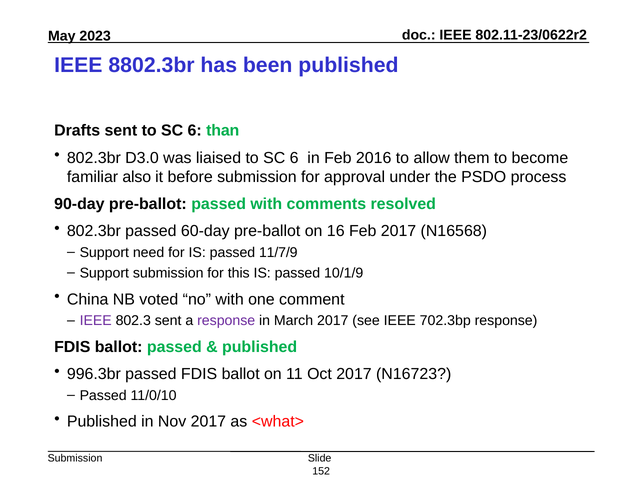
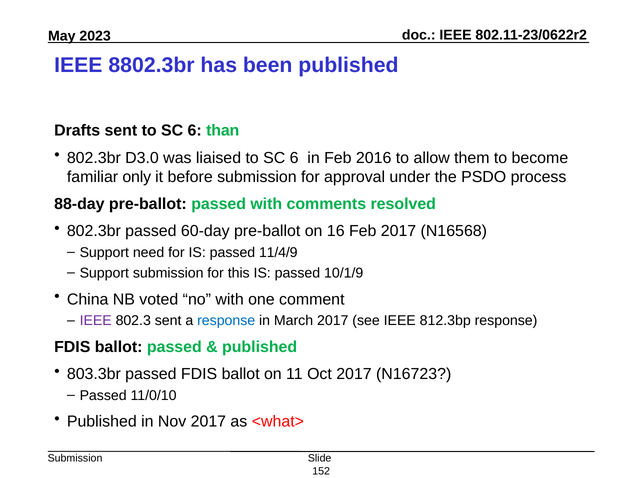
also: also -> only (137, 177)
90-day: 90-day -> 88-day (79, 204)
11/7/9: 11/7/9 -> 11/4/9 (278, 252)
response colour: purple -> blue (226, 321)
702.3bp: 702.3bp -> 812.3bp (445, 321)
996.3br: 996.3br -> 803.3br (94, 374)
